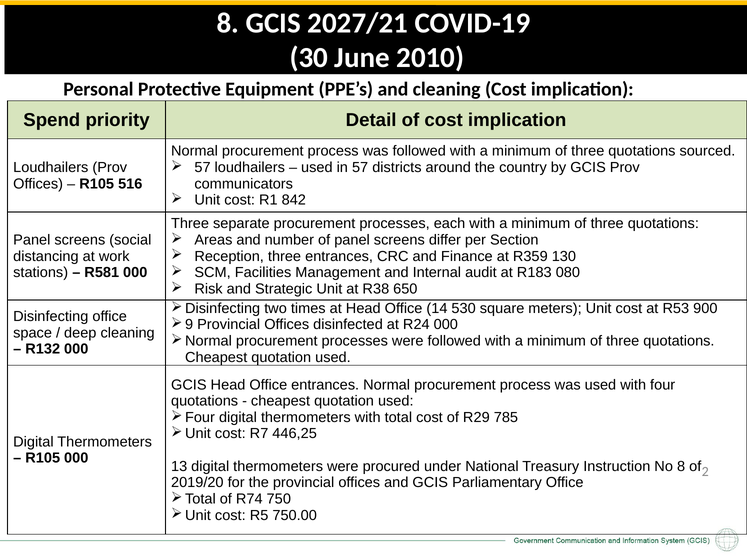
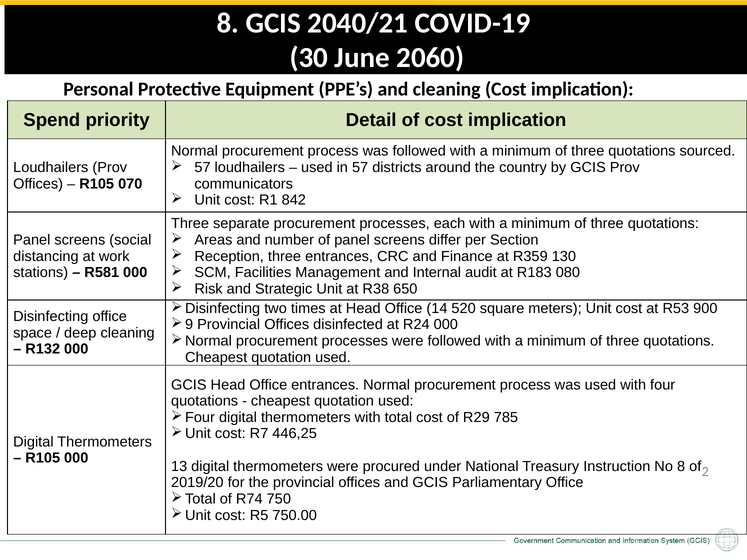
2027/21: 2027/21 -> 2040/21 (358, 23)
2010: 2010 -> 2060 (430, 58)
516: 516 -> 070 (130, 184)
530: 530 -> 520 (464, 309)
